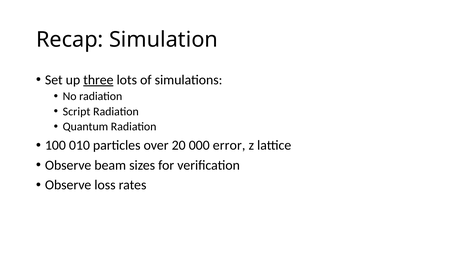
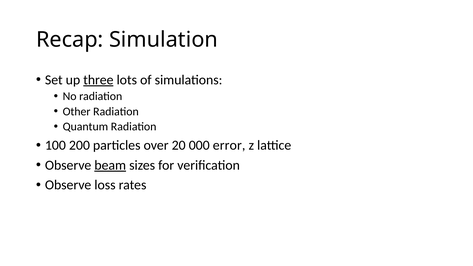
Script: Script -> Other (77, 112)
010: 010 -> 200 (79, 145)
beam underline: none -> present (110, 165)
